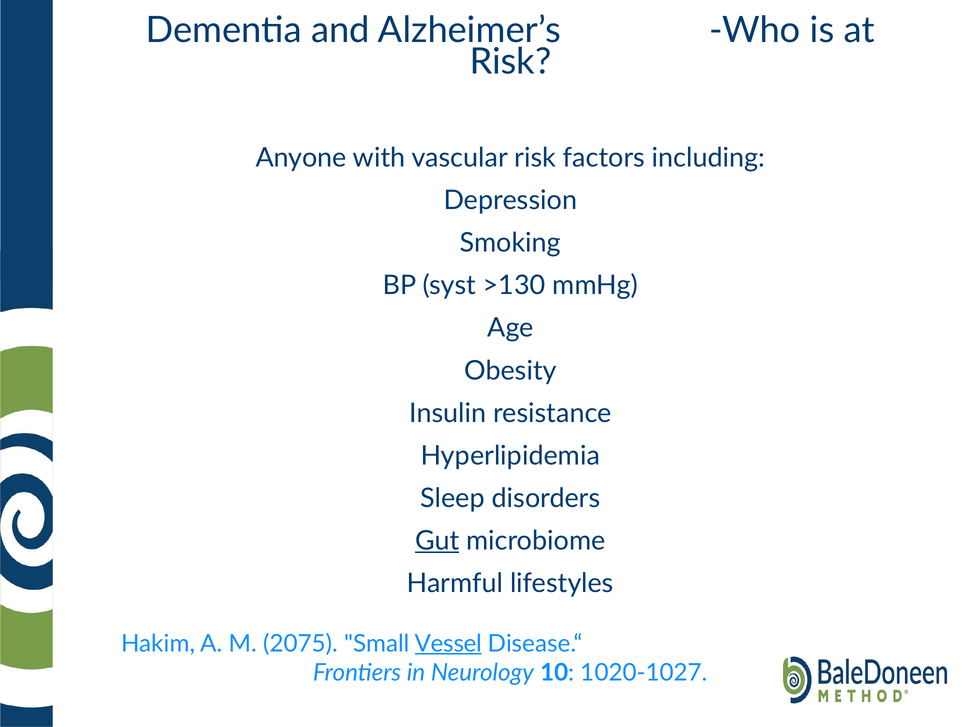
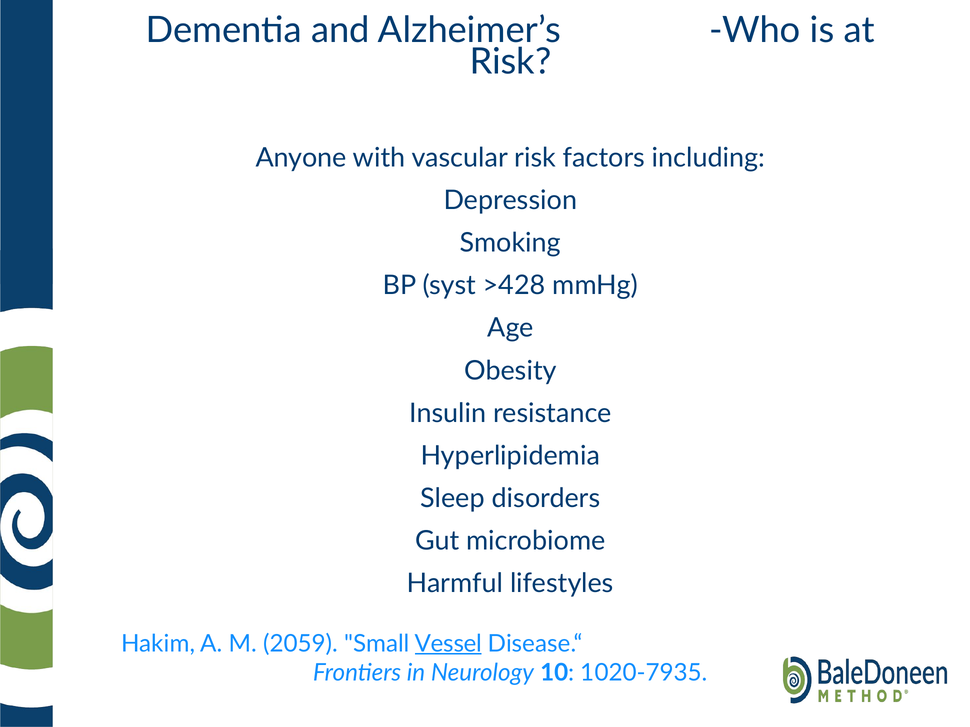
>130: >130 -> >428 (514, 286)
Gut underline: present -> none (437, 541)
2075: 2075 -> 2059 (301, 644)
1020-1027: 1020-1027 -> 1020-7935 (644, 673)
